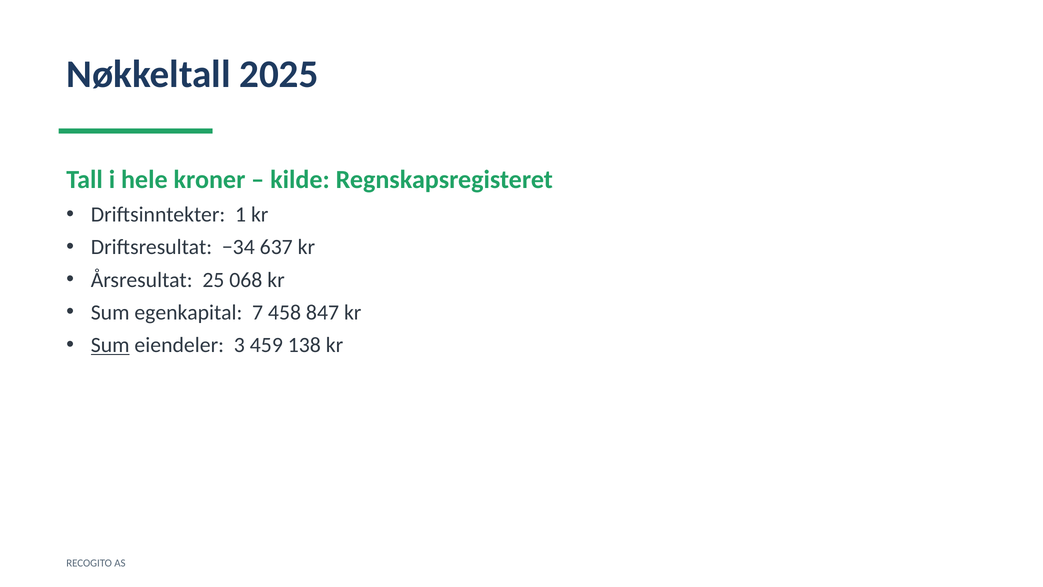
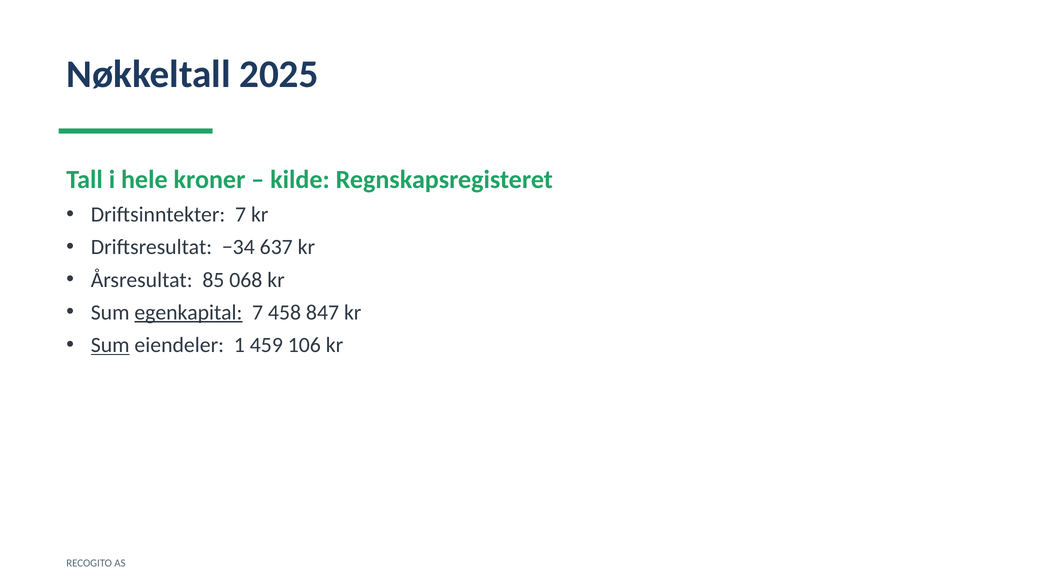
Driftsinntekter 1: 1 -> 7 (241, 214)
25: 25 -> 85 (213, 280)
egenkapital underline: none -> present (188, 312)
3: 3 -> 1 (239, 345)
138: 138 -> 106 (304, 345)
